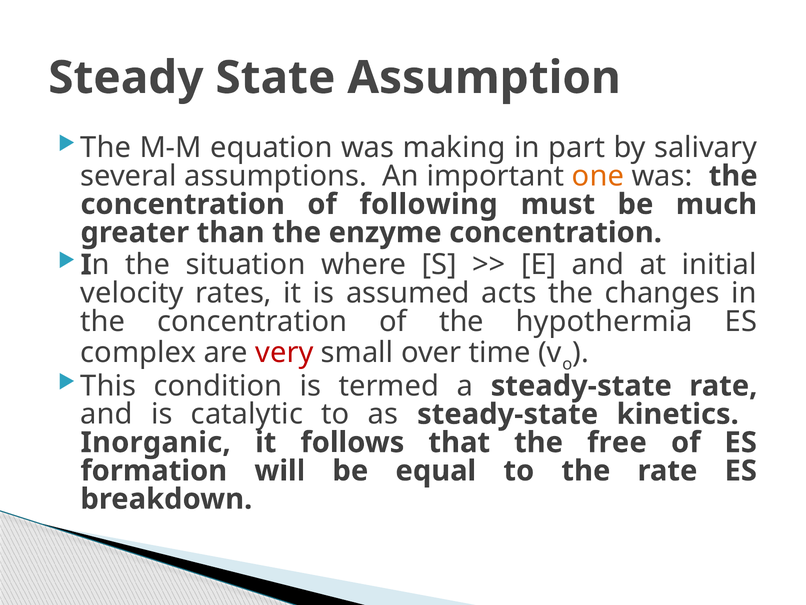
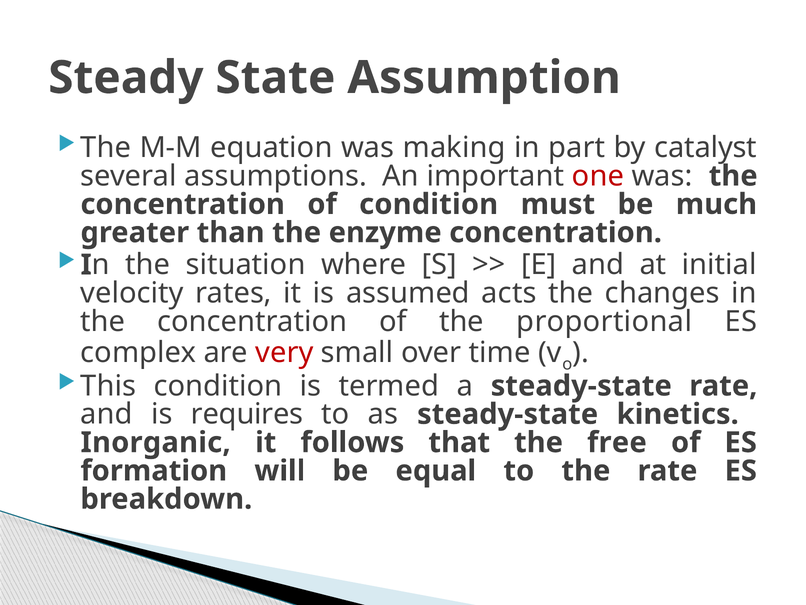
salivary: salivary -> catalyst (706, 148)
one colour: orange -> red (598, 176)
of following: following -> condition (429, 204)
hypothermia: hypothermia -> proportional (604, 321)
catalytic: catalytic -> requires (247, 414)
